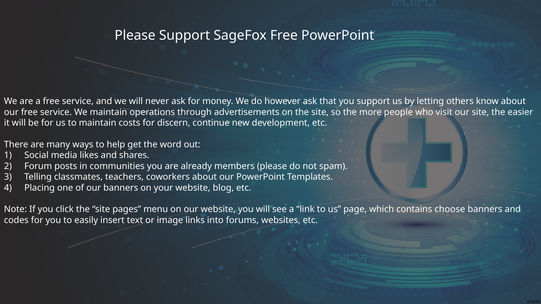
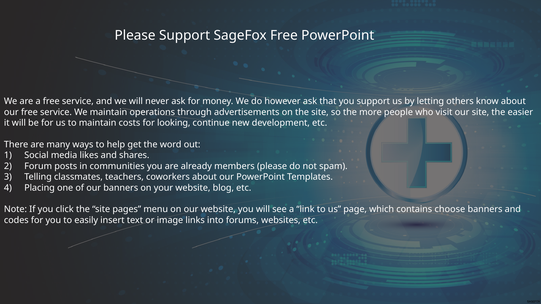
discern: discern -> looking (174, 123)
